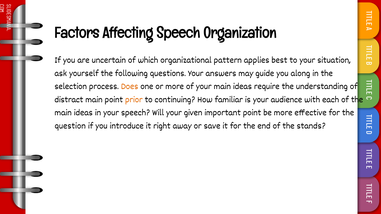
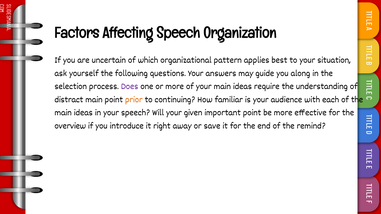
Does colour: orange -> purple (130, 86)
question: question -> overview (70, 126)
stands: stands -> remind (311, 126)
